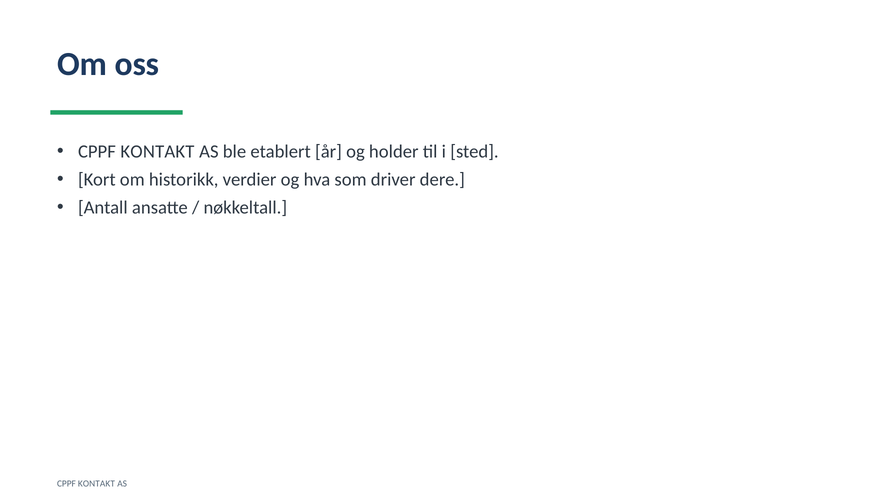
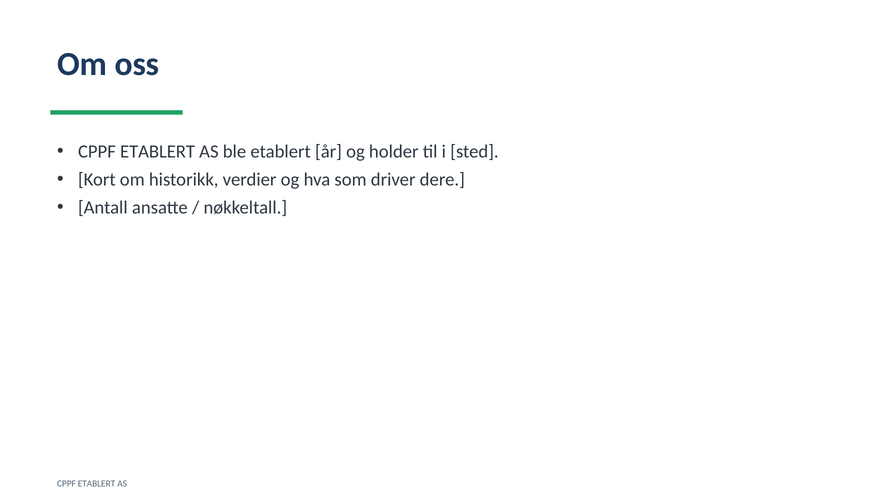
KONTAKT: KONTAKT -> ETABLERT (158, 152)
KONTAKT: KONTAKT -> ETABLERT (97, 484)
